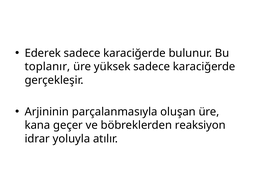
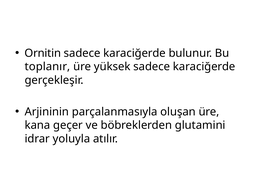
Ederek: Ederek -> Ornitin (43, 53)
reaksiyon: reaksiyon -> glutamini (200, 125)
